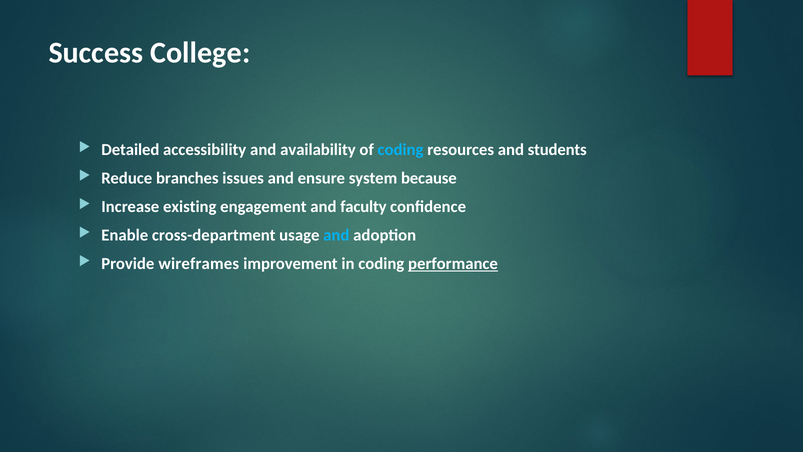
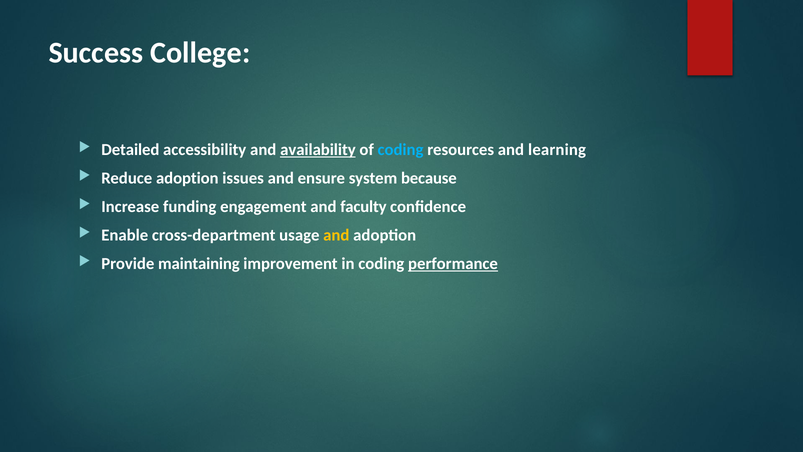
availability underline: none -> present (318, 149)
students: students -> learning (557, 149)
Reduce branches: branches -> adoption (187, 178)
existing: existing -> funding (190, 206)
and colour: light blue -> yellow (336, 235)
wireframes: wireframes -> maintaining (199, 263)
